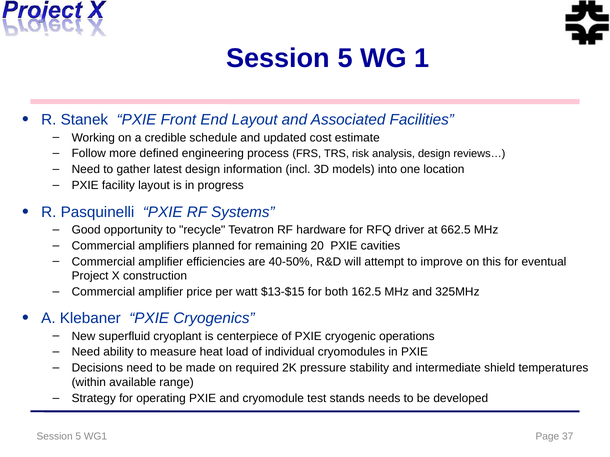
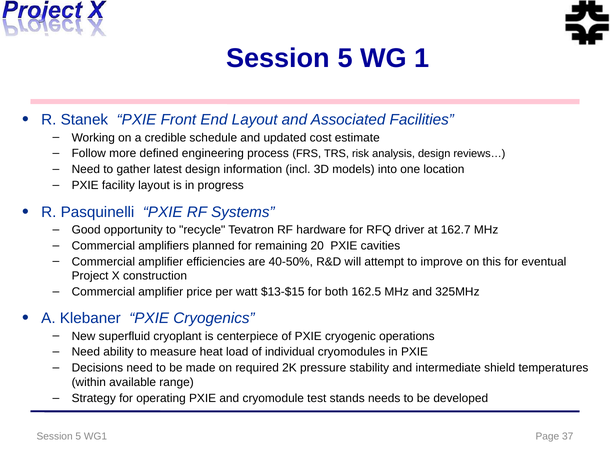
662.5: 662.5 -> 162.7 (456, 230)
